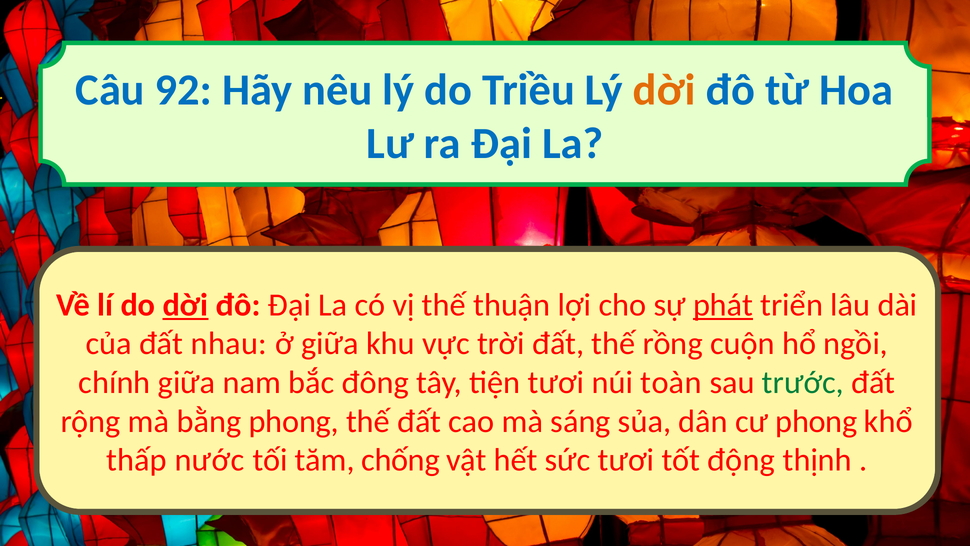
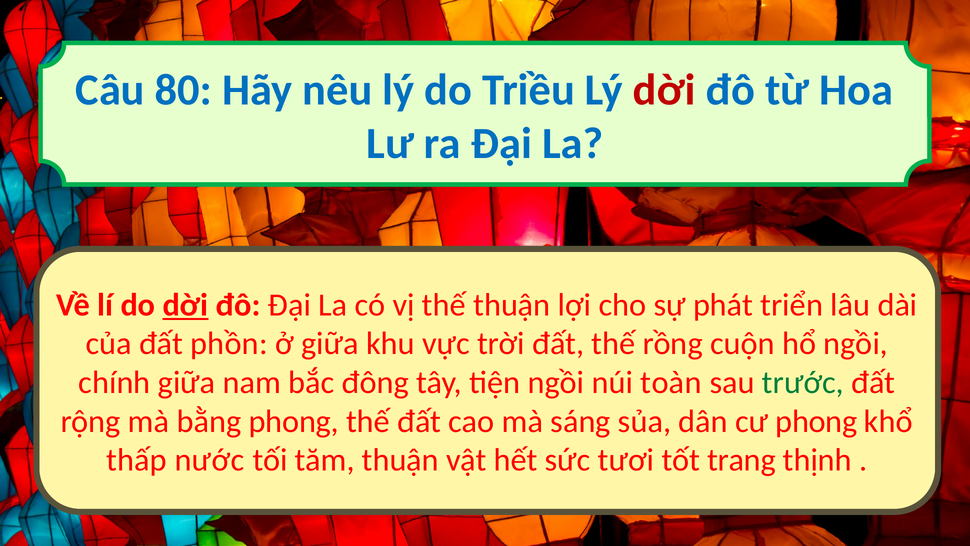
92: 92 -> 80 (183, 90)
dời colour: orange -> red (664, 90)
phát underline: present -> none (723, 305)
nhau: nhau -> phồn (229, 344)
tiện tươi: tươi -> ngồi (556, 382)
tăm chống: chống -> thuận (400, 460)
động: động -> trang (742, 460)
